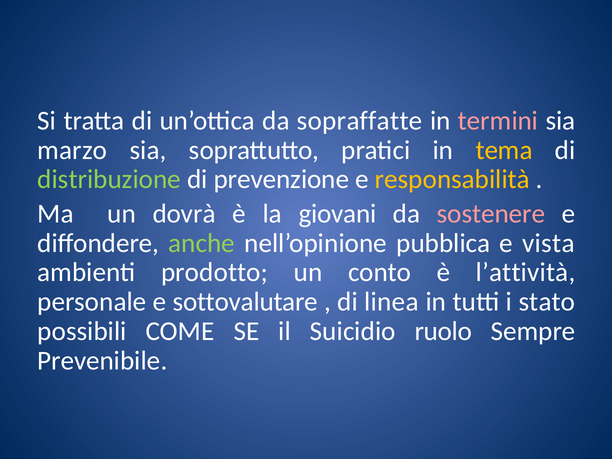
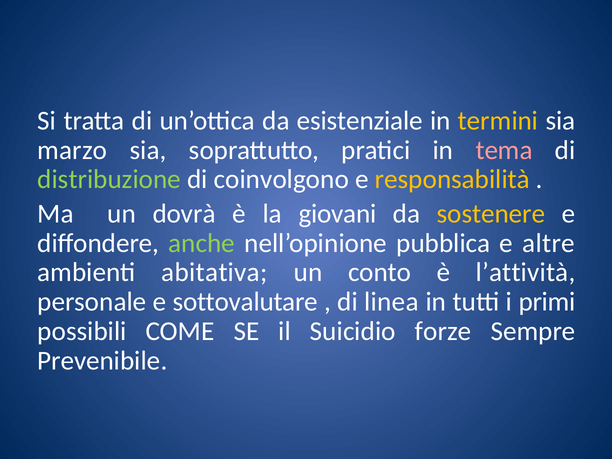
sopraffatte: sopraffatte -> esistenziale (360, 121)
termini colour: pink -> yellow (498, 121)
tema colour: yellow -> pink (504, 150)
prevenzione: prevenzione -> coinvolgono (281, 179)
sostenere colour: pink -> yellow (491, 214)
vista: vista -> altre (549, 243)
prodotto: prodotto -> abitativa (214, 273)
stato: stato -> primi (547, 302)
ruolo: ruolo -> forze (443, 331)
